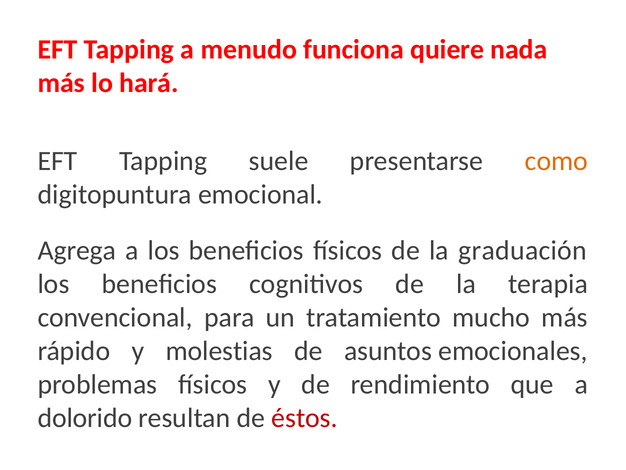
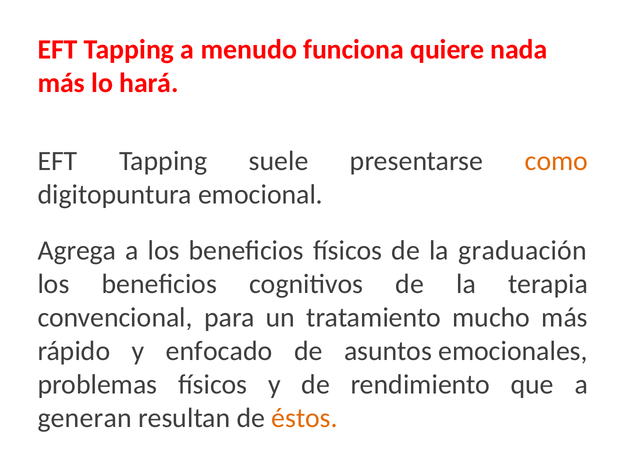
molestias: molestias -> enfocado (219, 351)
dolorido: dolorido -> generan (85, 417)
éstos colour: red -> orange (305, 417)
